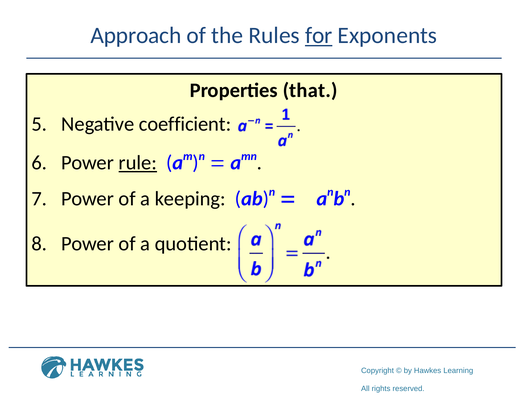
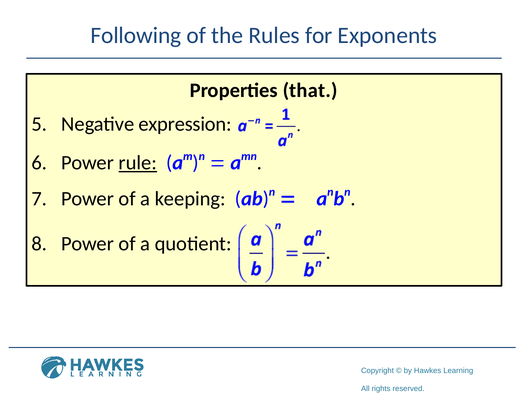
Approach: Approach -> Following (136, 35)
for underline: present -> none (319, 35)
coefficient: coefficient -> expression (185, 124)
